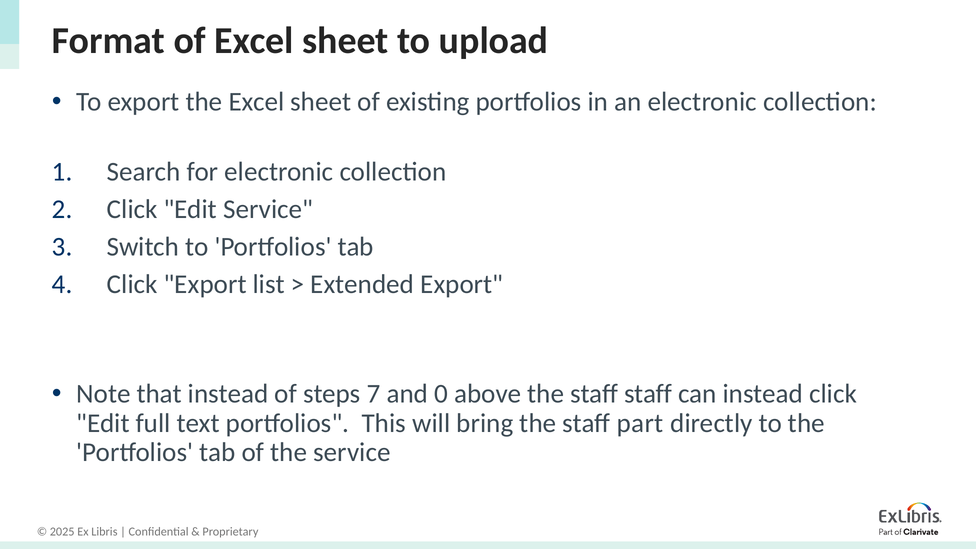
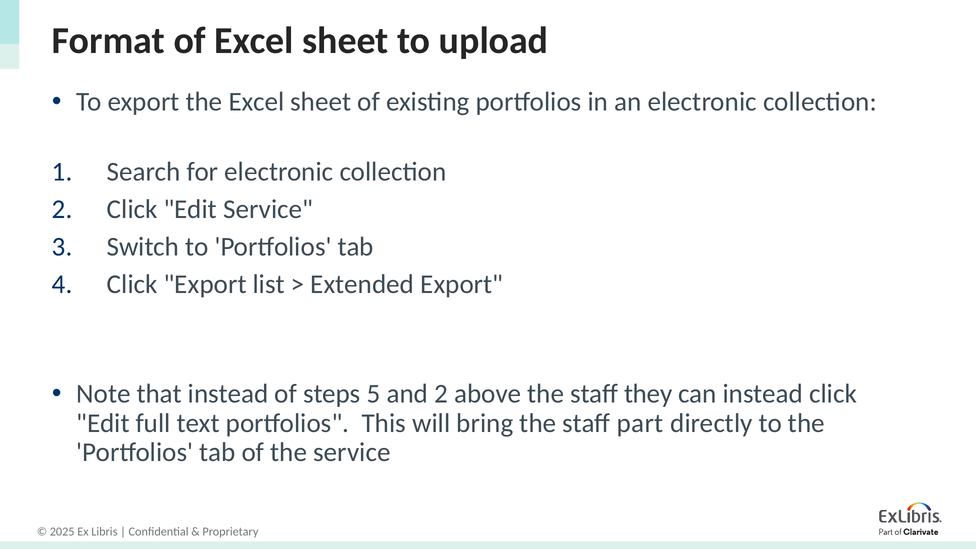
7: 7 -> 5 (374, 394)
and 0: 0 -> 2 (441, 394)
staff staff: staff -> they (648, 394)
